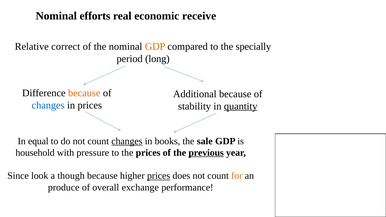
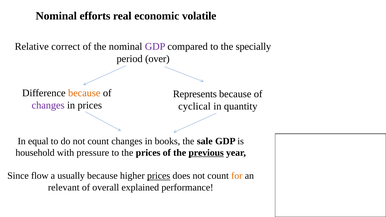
receive: receive -> volatile (199, 16)
GDP colour: orange -> purple (155, 46)
long: long -> over (157, 59)
Additional: Additional -> Represents (195, 94)
changes colour: blue -> purple (48, 105)
stability: stability -> cyclical (194, 106)
quantity underline: present -> none (241, 106)
changes underline: present -> none (127, 141)
look: look -> flow (40, 176)
though: though -> usually (71, 176)
produce: produce -> relevant (64, 187)
exchange: exchange -> explained (140, 187)
